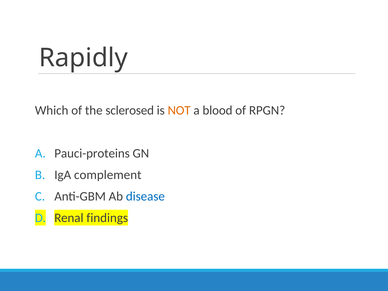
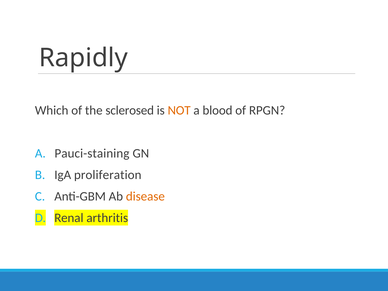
Pauci-proteins: Pauci-proteins -> Pauci-staining (92, 153)
complement: complement -> proliferation (108, 175)
disease colour: blue -> orange (145, 196)
findings: findings -> arthritis (107, 218)
